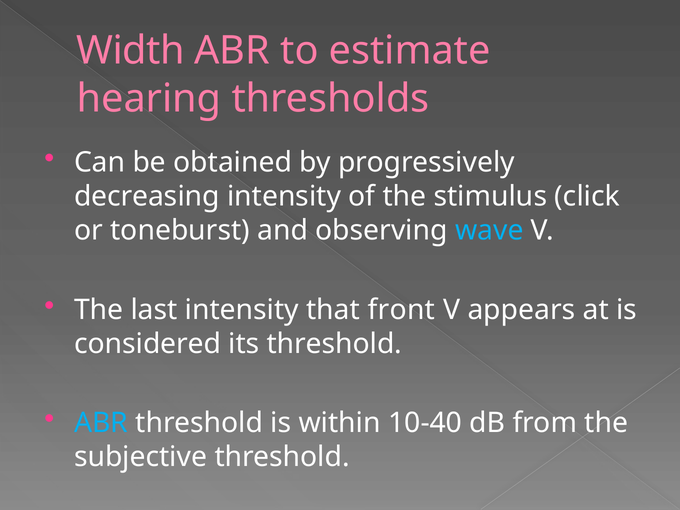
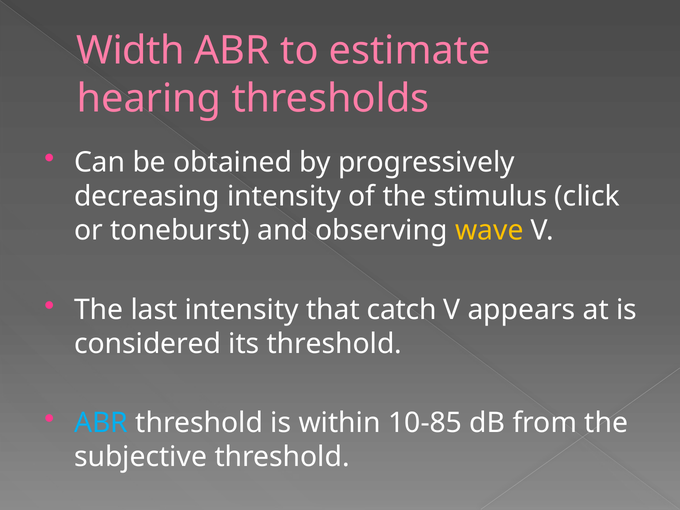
wave colour: light blue -> yellow (489, 230)
front: front -> catch (402, 310)
10-40: 10-40 -> 10-85 (425, 423)
